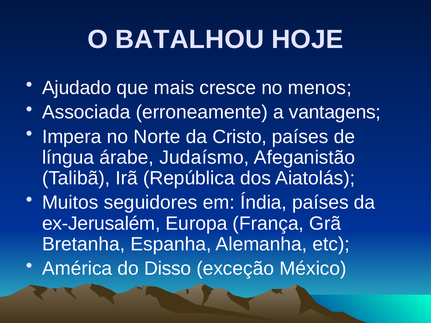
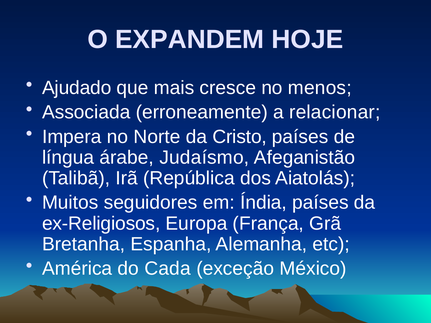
BATALHOU: BATALHOU -> EXPANDEM (190, 40)
vantagens: vantagens -> relacionar (335, 112)
ex-Jerusalém: ex-Jerusalém -> ex-Religiosos (101, 224)
Disso: Disso -> Cada (168, 269)
